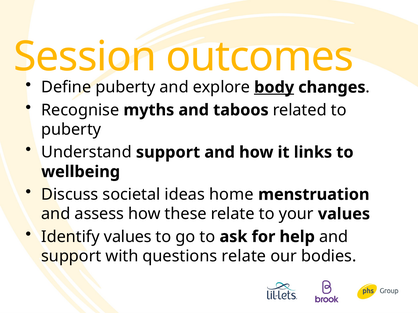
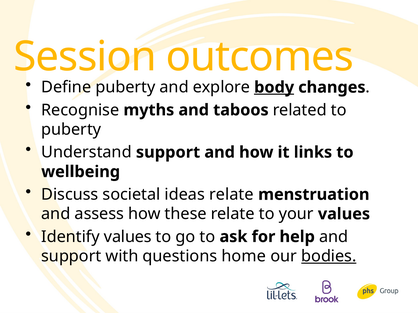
ideas home: home -> relate (231, 195)
questions relate: relate -> home (244, 257)
bodies underline: none -> present (329, 257)
